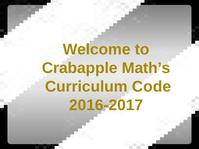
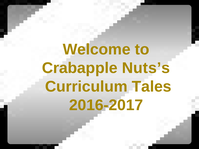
Math’s: Math’s -> Nuts’s (146, 68)
Code: Code -> Tales (152, 87)
